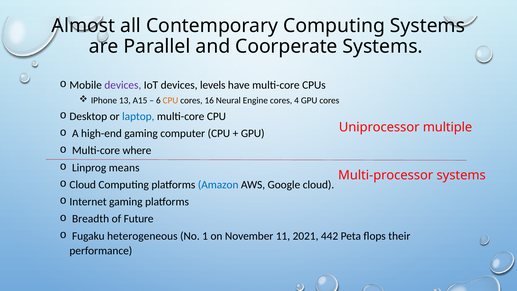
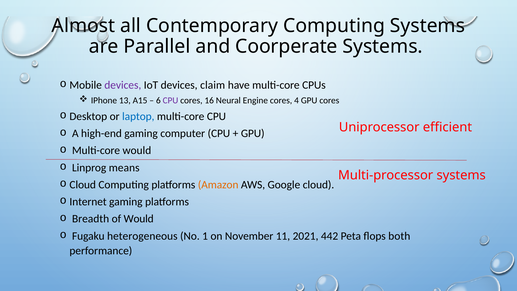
levels: levels -> claim (213, 85)
CPU colour: orange -> purple (170, 100)
multiple: multiple -> efficient (447, 127)
Multi-core where: where -> would (137, 150)
Amazon colour: blue -> orange (218, 185)
of Future: Future -> Would (139, 219)
their: their -> both (399, 236)
